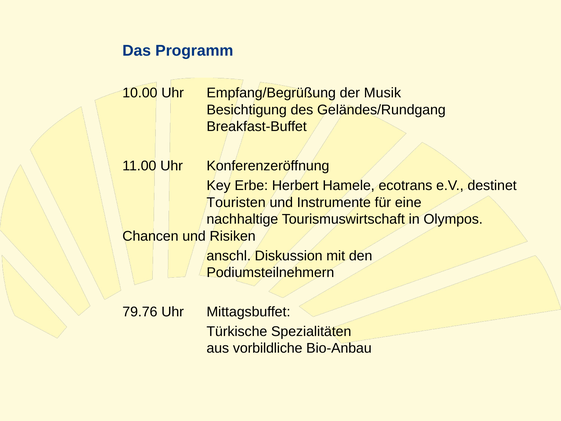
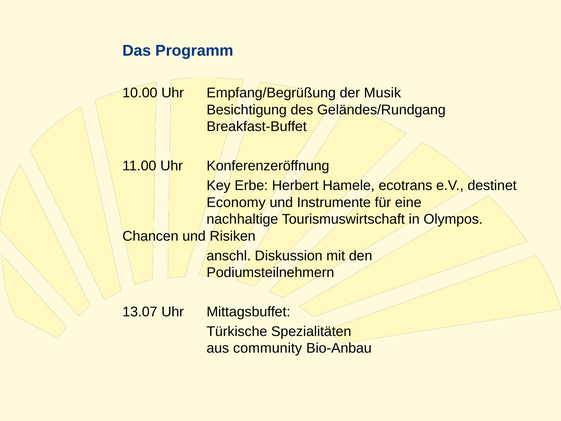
Touristen: Touristen -> Economy (236, 202)
79.76: 79.76 -> 13.07 (140, 312)
vorbildliche: vorbildliche -> community (268, 348)
